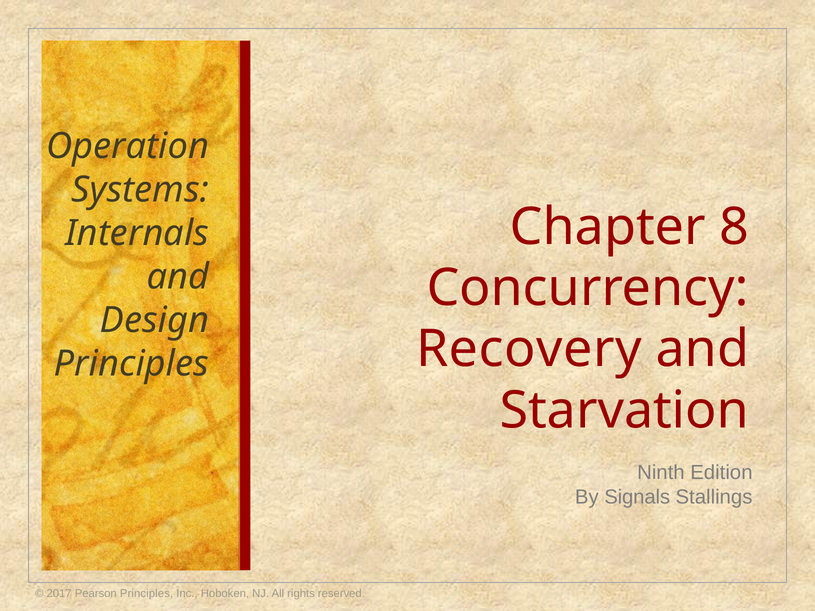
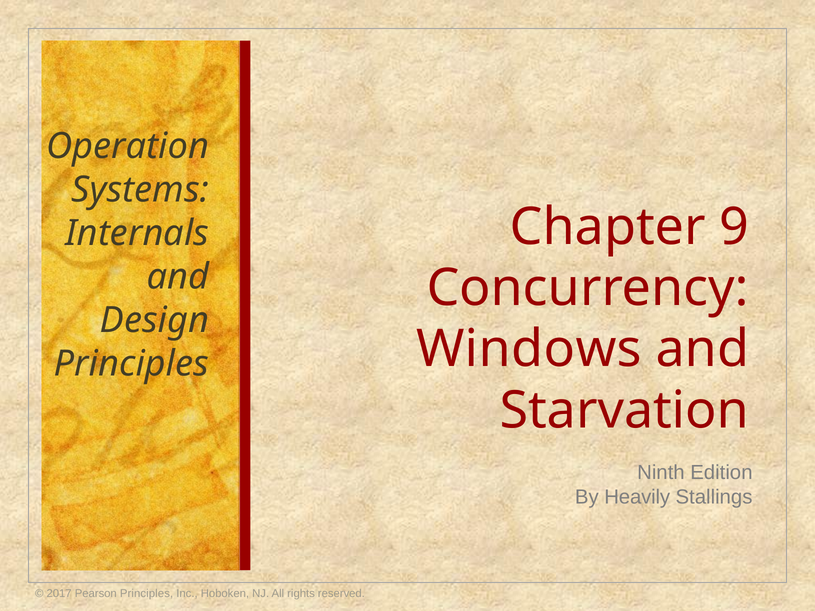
8: 8 -> 9 (734, 227)
Recovery: Recovery -> Windows (529, 349)
Signals: Signals -> Heavily (637, 497)
